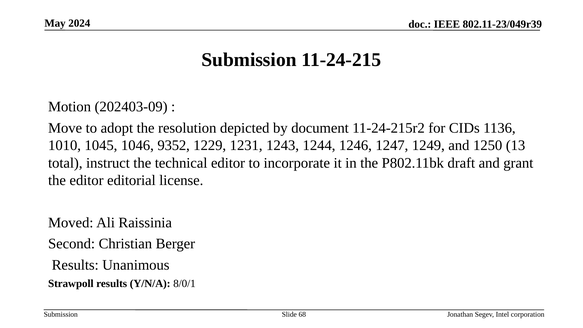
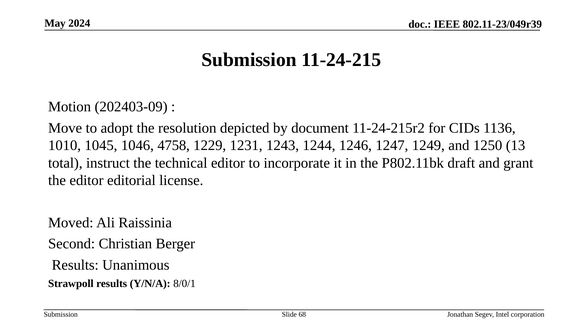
9352: 9352 -> 4758 (174, 145)
